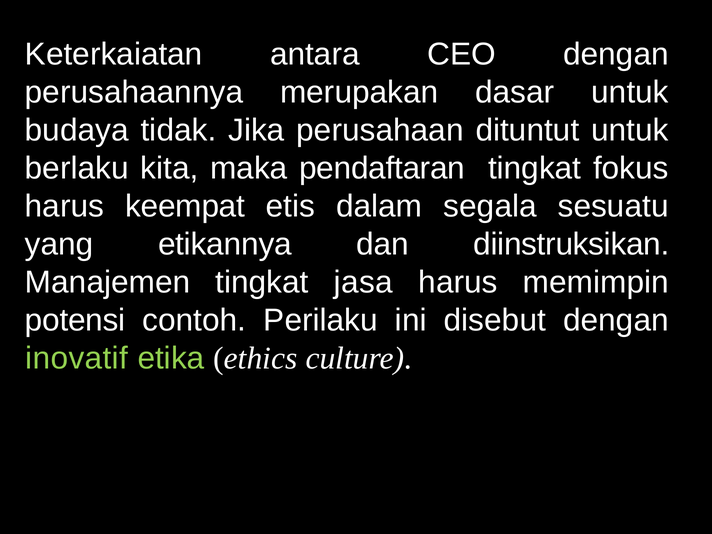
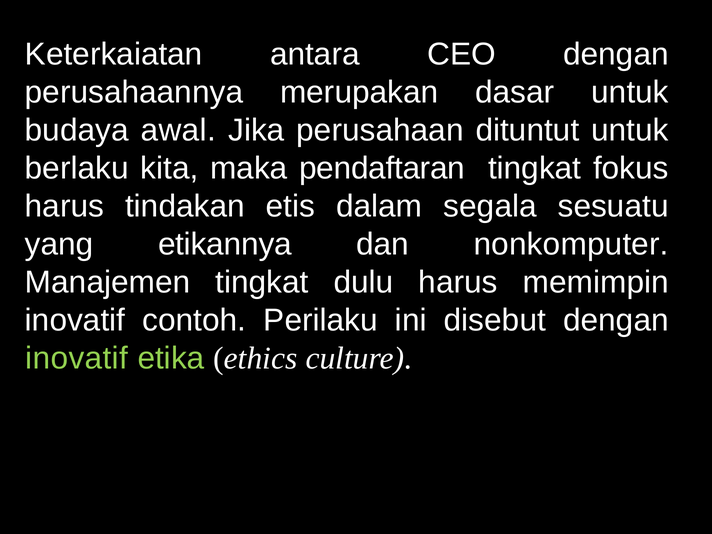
tidak: tidak -> awal (178, 130)
keempat: keempat -> tindakan (185, 206)
diinstruksikan: diinstruksikan -> nonkomputer (571, 244)
jasa: jasa -> dulu (364, 282)
potensi: potensi -> inovatif (75, 320)
